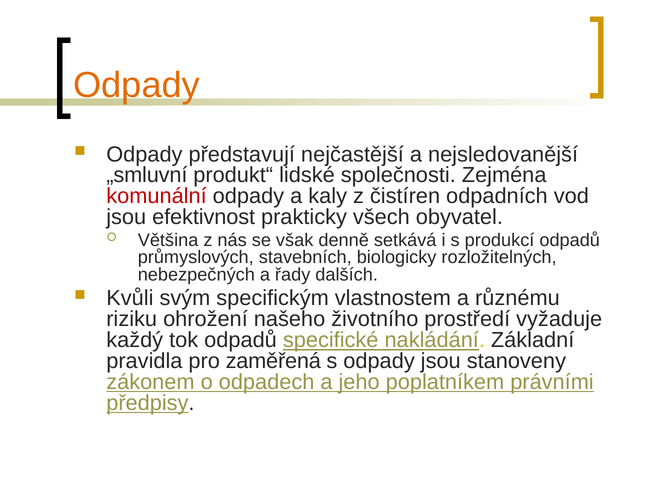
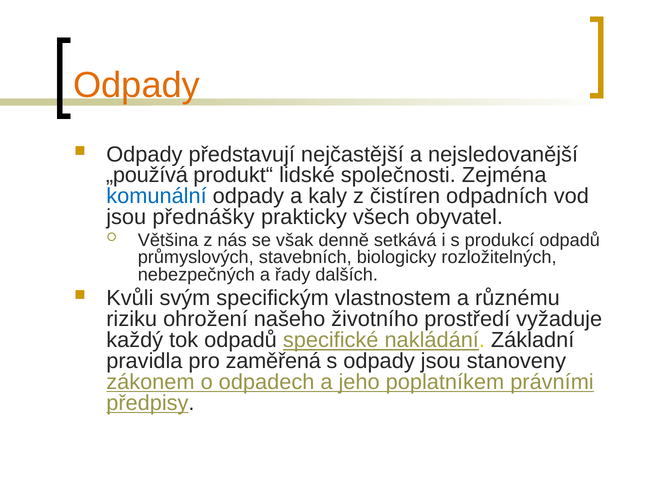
„smluvní: „smluvní -> „používá (147, 175)
komunální colour: red -> blue (156, 196)
efektivnost: efektivnost -> přednášky (203, 217)
